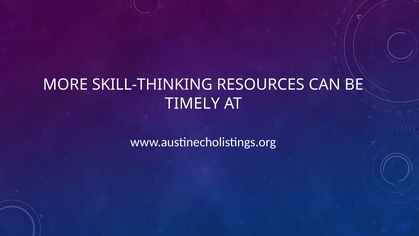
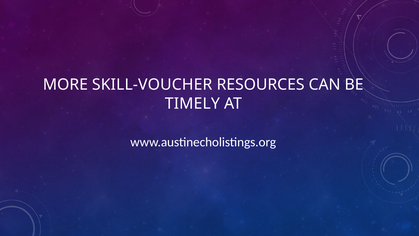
SKILL-THINKING: SKILL-THINKING -> SKILL-VOUCHER (152, 84)
